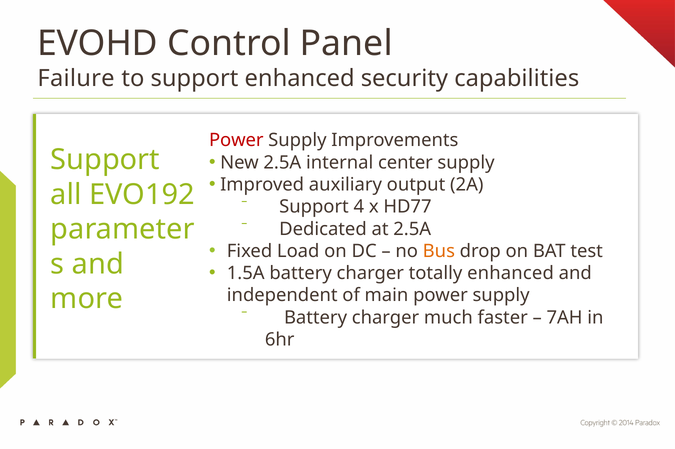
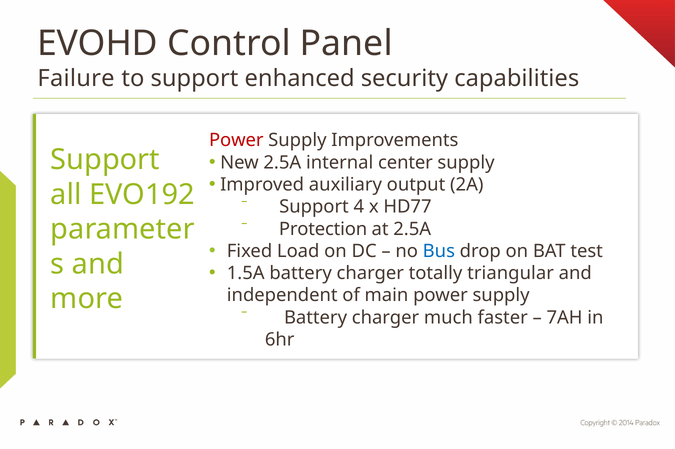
Dedicated: Dedicated -> Protection (323, 229)
Bus colour: orange -> blue (439, 251)
totally enhanced: enhanced -> triangular (511, 274)
